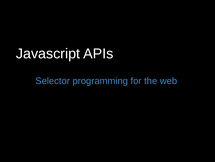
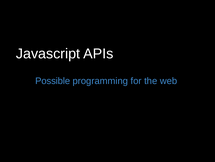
Selector: Selector -> Possible (53, 81)
